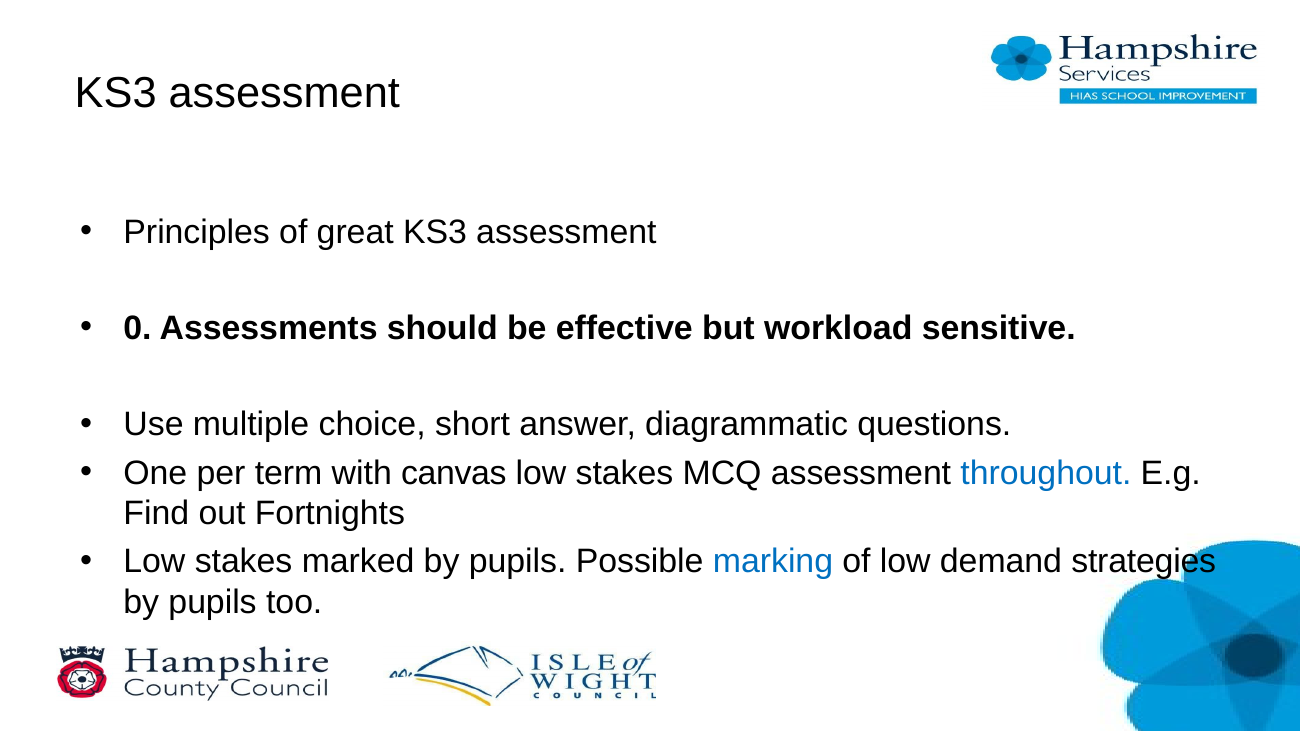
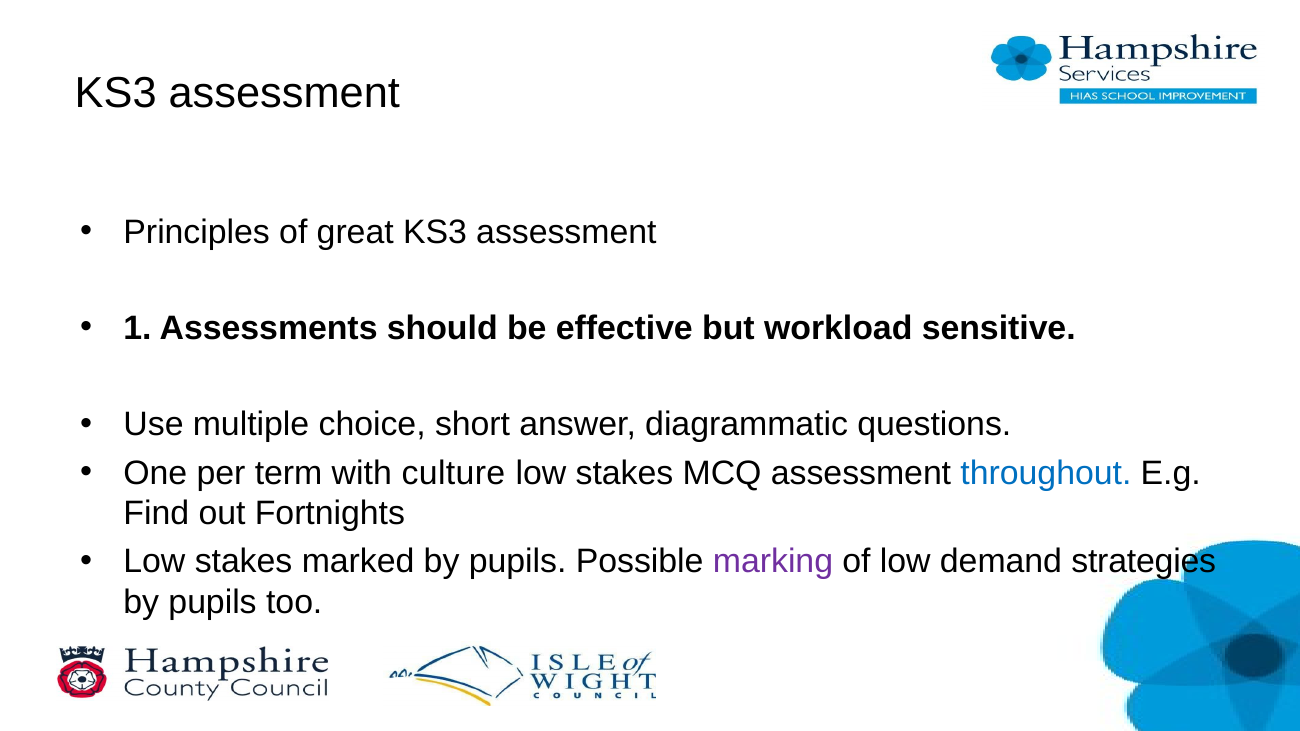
0: 0 -> 1 (138, 328)
canvas: canvas -> culture (453, 473)
marking colour: blue -> purple (773, 562)
